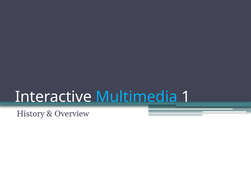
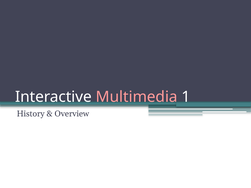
Multimedia colour: light blue -> pink (137, 97)
